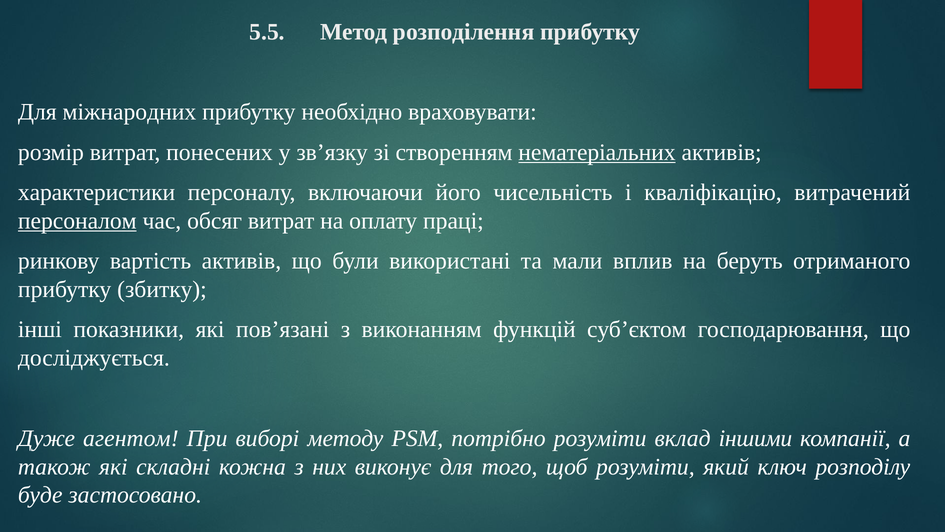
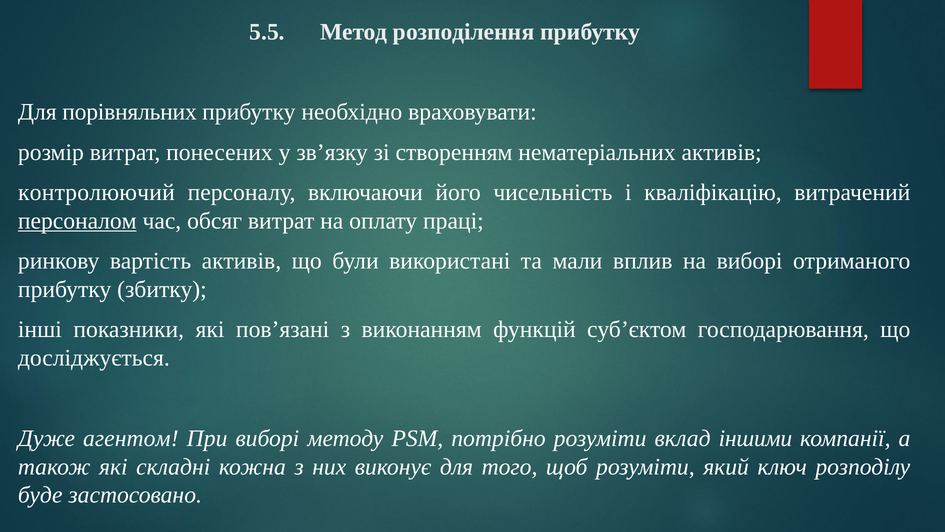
міжнародних: міжнародних -> порівняльних (130, 112)
нематеріальних underline: present -> none (597, 152)
характеристики: характеристики -> контролюючий (96, 192)
на беруть: беруть -> виборі (750, 261)
